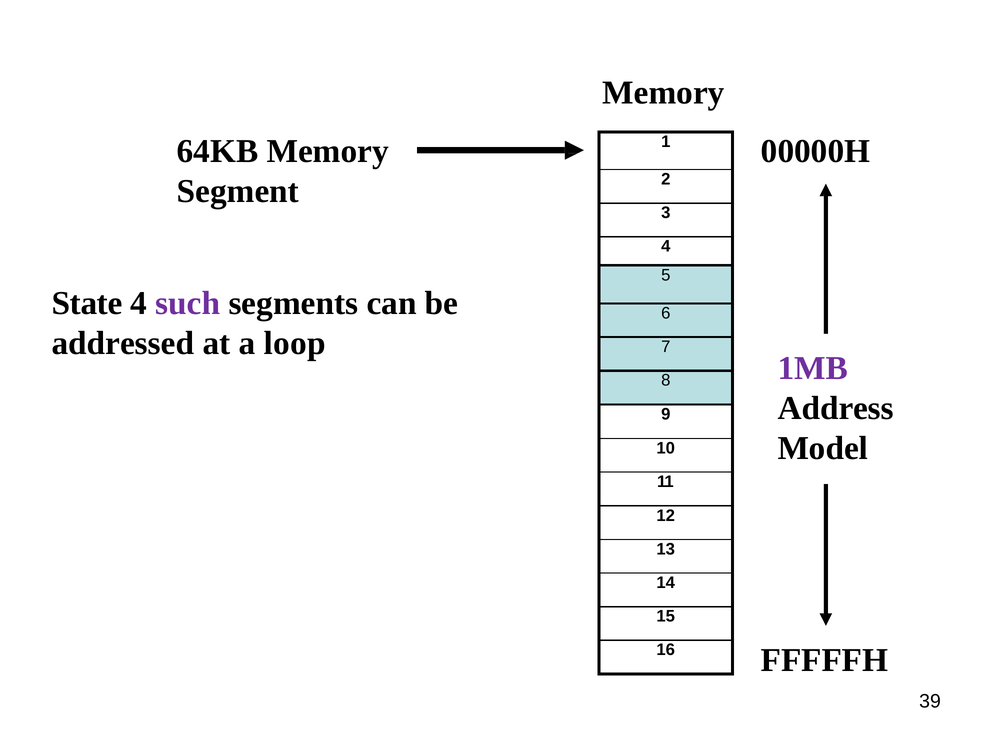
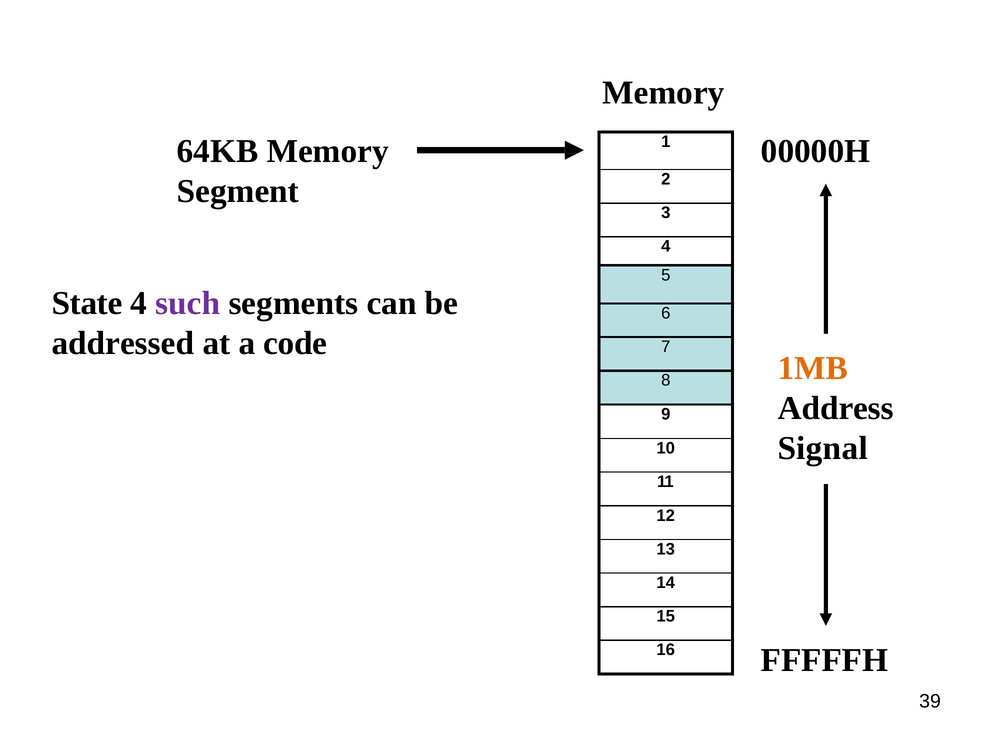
loop: loop -> code (295, 343)
1MB colour: purple -> orange (813, 368)
Model: Model -> Signal (823, 448)
